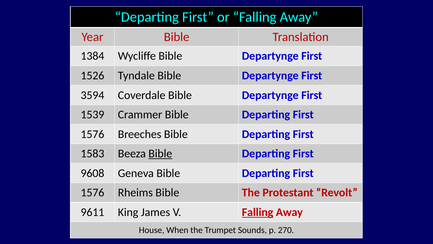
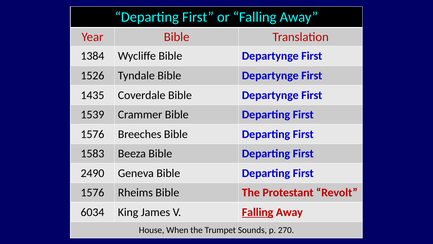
3594: 3594 -> 1435 (92, 95)
Bible underline: present -> none (160, 153)
9608: 9608 -> 2490 (92, 173)
9611: 9611 -> 6034 (92, 212)
